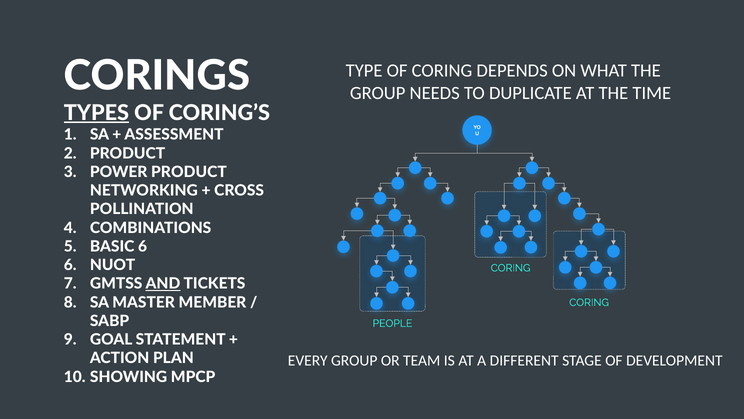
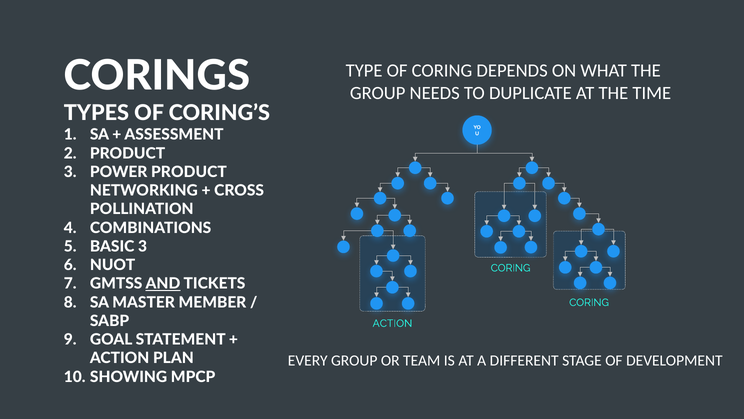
TYPES underline: present -> none (96, 113)
BASIC 6: 6 -> 3 (143, 246)
PEOPLE: PEOPLE -> ACTION (392, 323)
